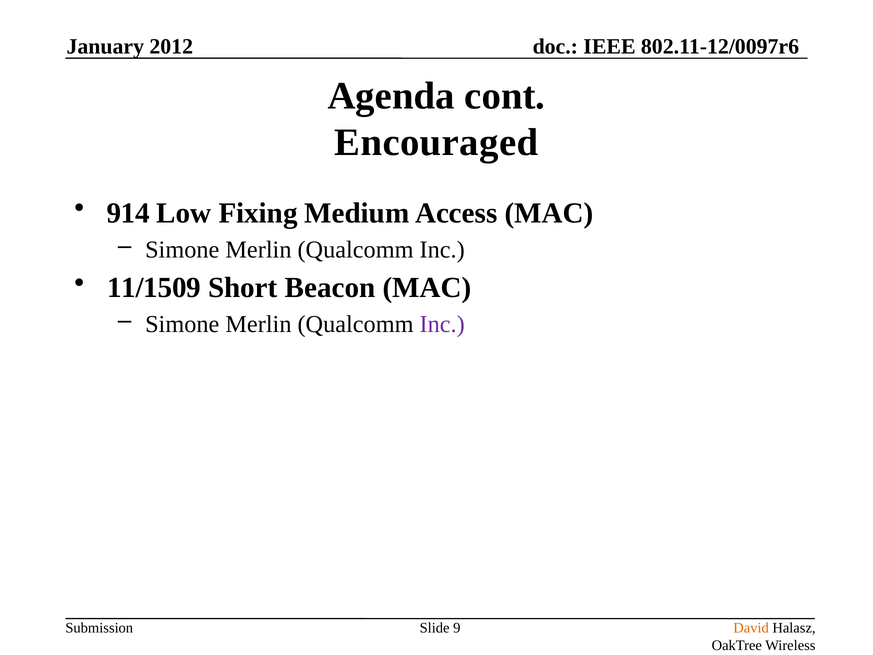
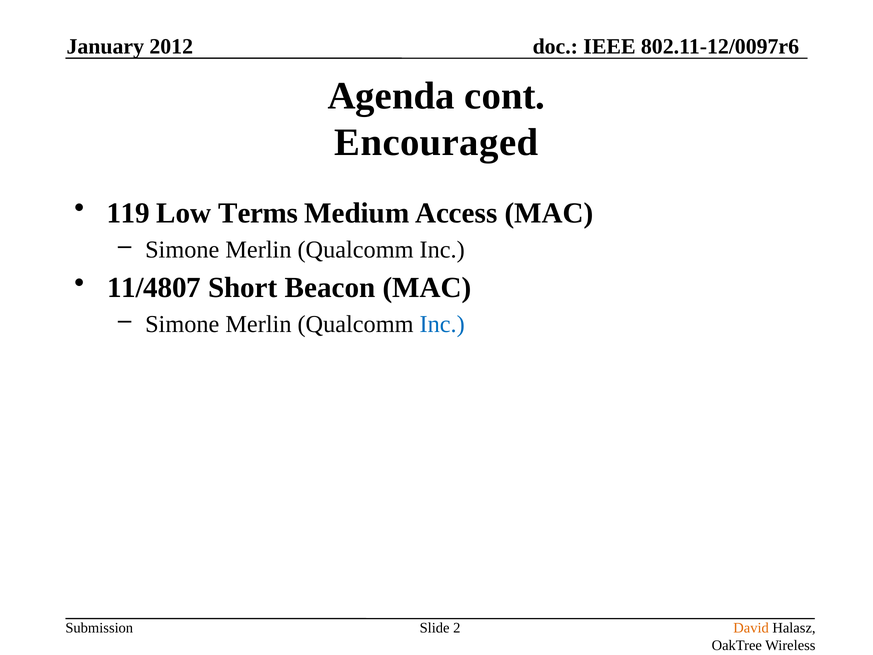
914: 914 -> 119 (128, 213)
Fixing: Fixing -> Terms (258, 213)
11/1509: 11/1509 -> 11/4807 (154, 288)
Inc colour: purple -> blue (442, 324)
9: 9 -> 2 (457, 628)
